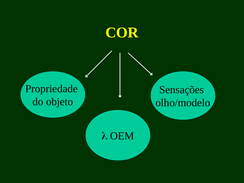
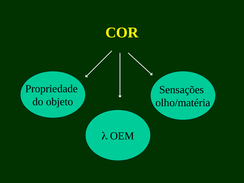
olho/modelo: olho/modelo -> olho/matéria (183, 103)
